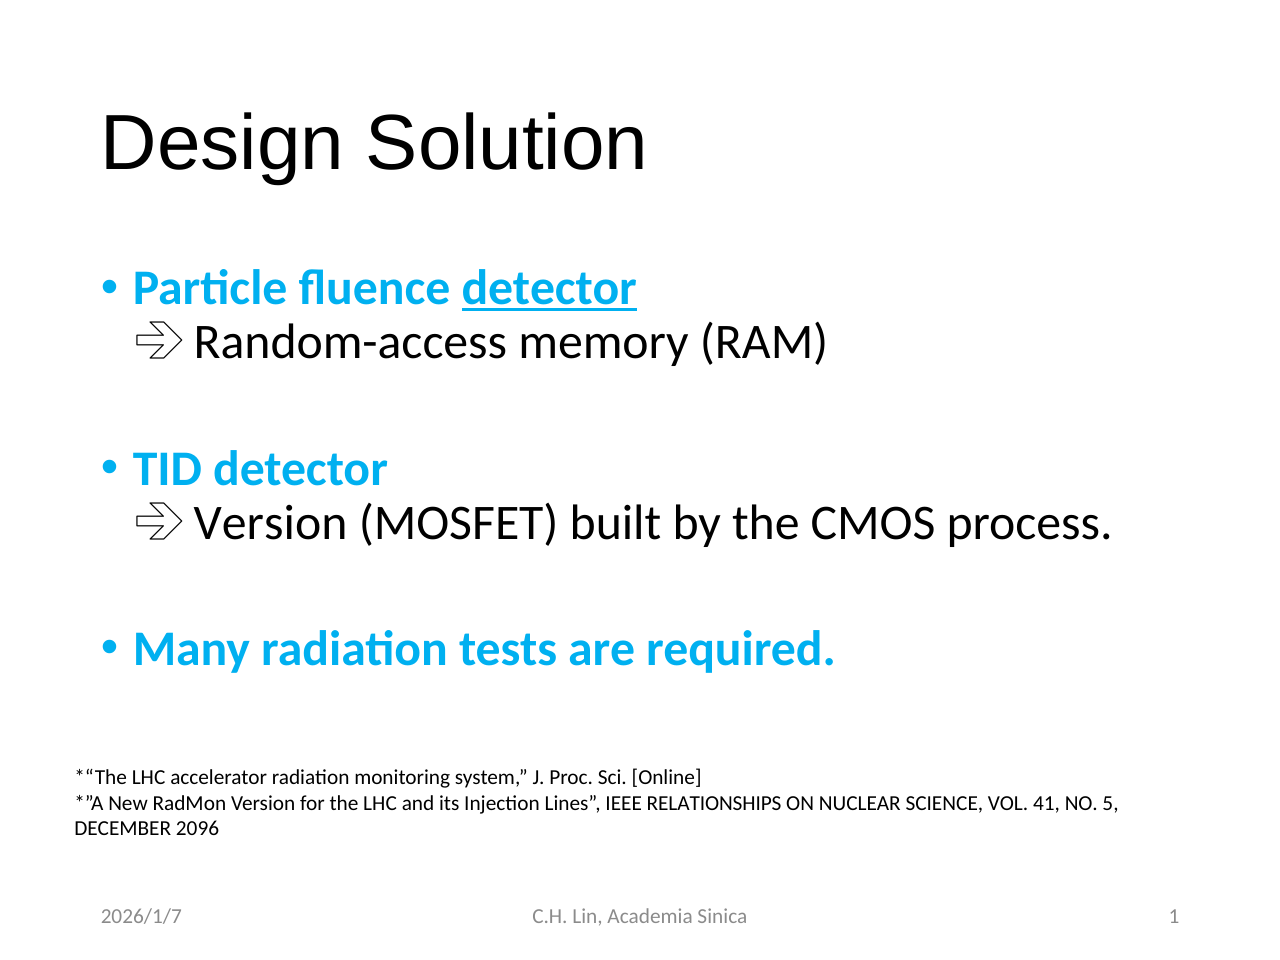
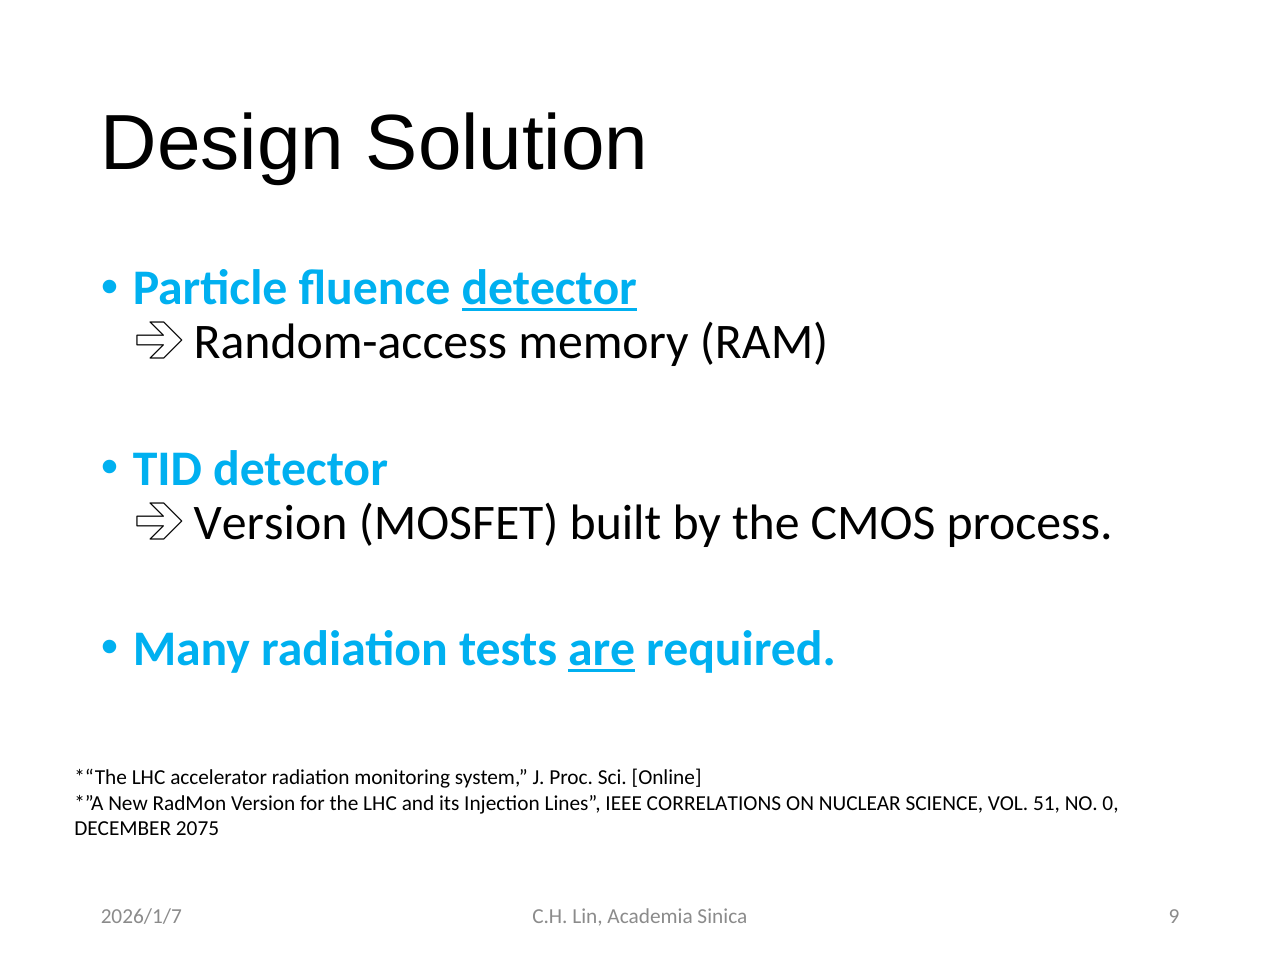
are underline: none -> present (602, 649)
RELATIONSHIPS: RELATIONSHIPS -> CORRELATIONS (714, 803)
41: 41 -> 51 (1046, 803)
5: 5 -> 0 (1111, 803)
2096: 2096 -> 2075 (198, 829)
1: 1 -> 9 (1174, 917)
